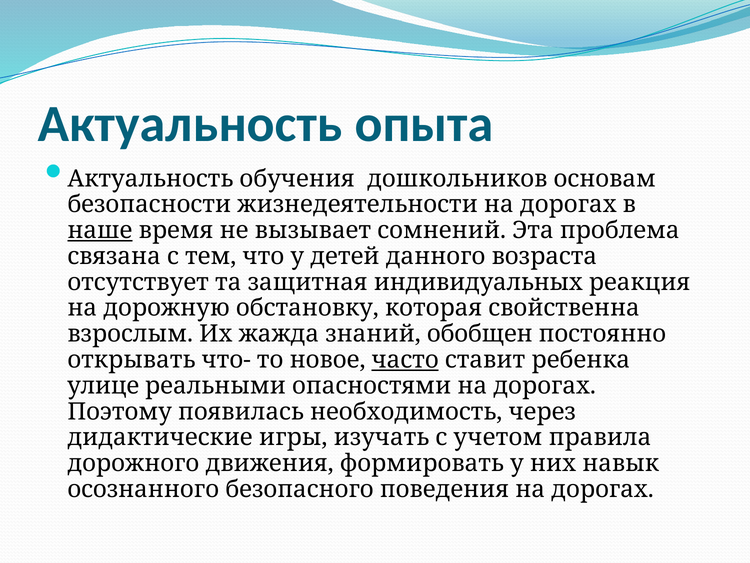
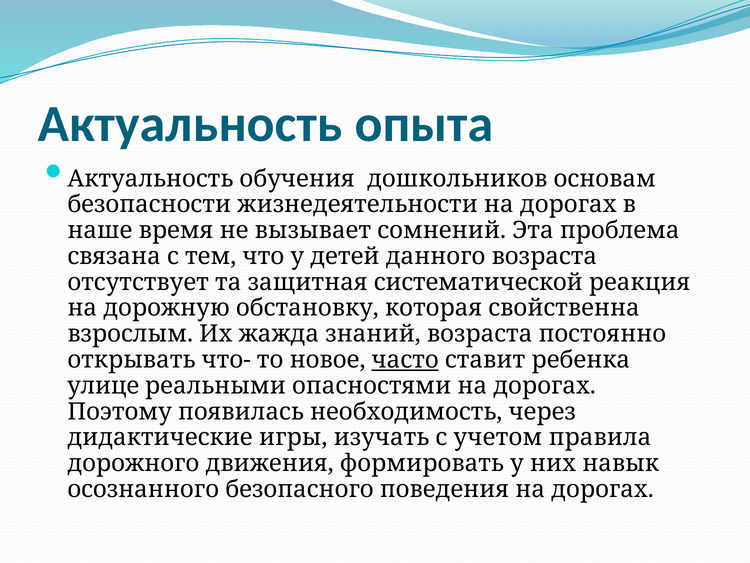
наше underline: present -> none (100, 230)
индивидуальных: индивидуальных -> систематической (478, 282)
знаний обобщен: обобщен -> возраста (480, 334)
